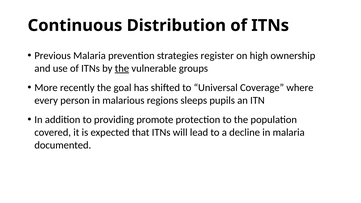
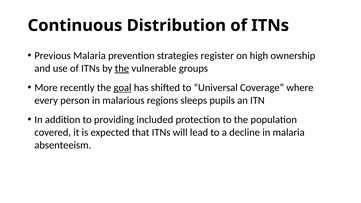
goal underline: none -> present (123, 88)
promote: promote -> included (155, 120)
documented: documented -> absenteeism (63, 145)
